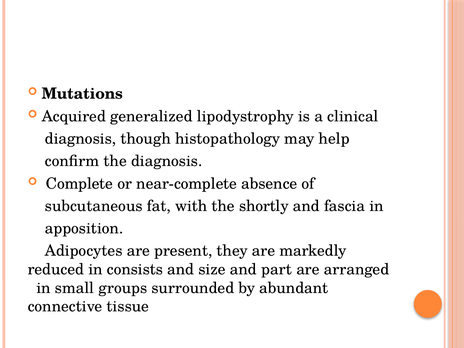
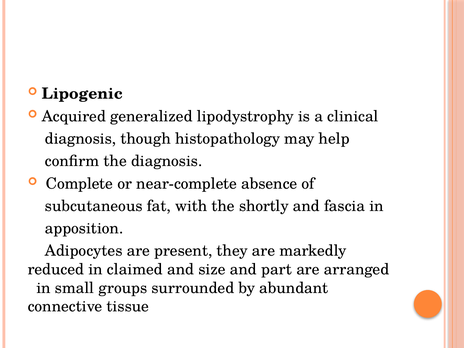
Mutations: Mutations -> Lipogenic (82, 94)
consists: consists -> claimed (135, 269)
